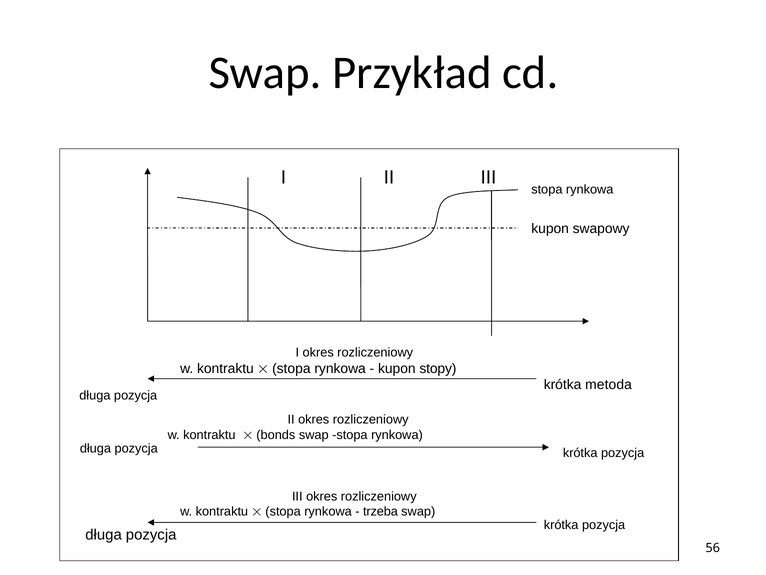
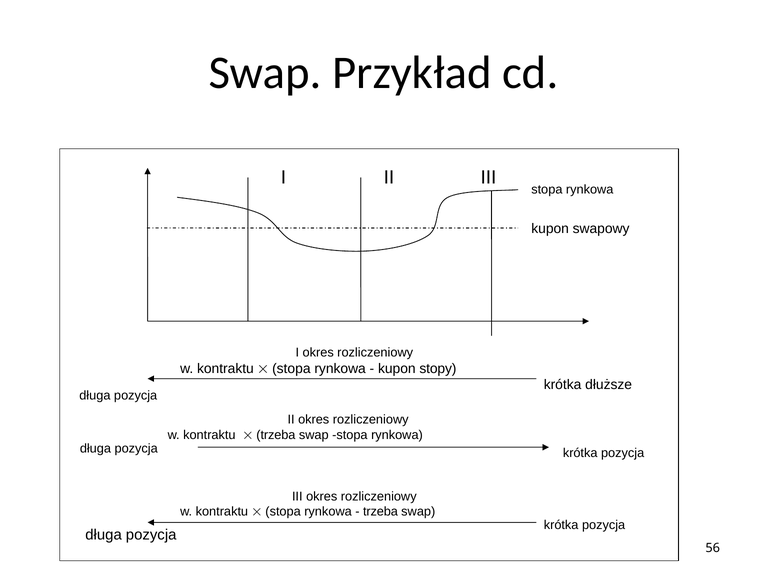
metoda: metoda -> dłuższe (609, 384)
bonds: bonds -> trzeba (276, 435)
